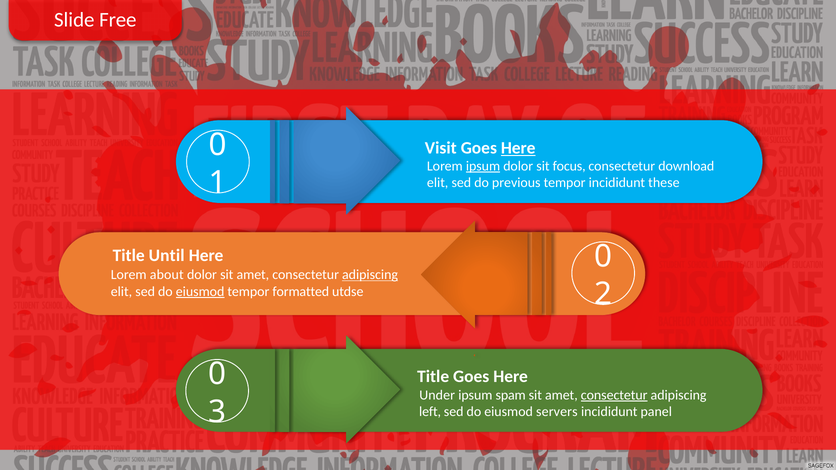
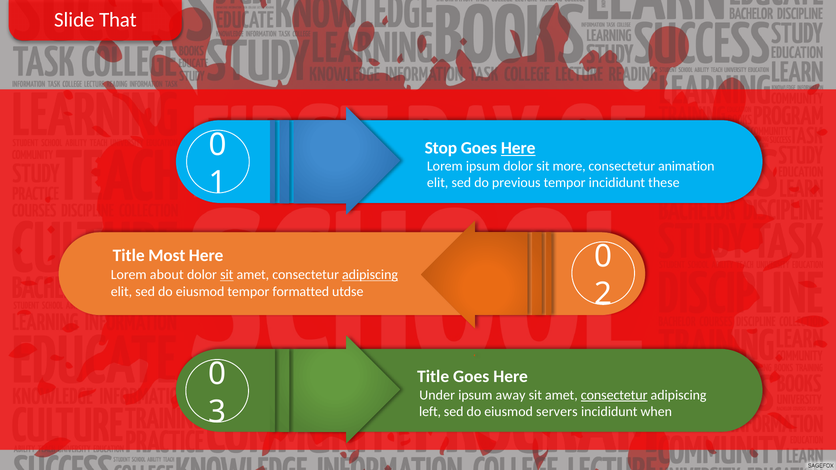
Free: Free -> That (118, 20)
Visit: Visit -> Stop (441, 148)
ipsum underline: present -> none (483, 166)
focus: focus -> more (569, 166)
download: download -> animation (686, 166)
Until: Until -> Most (167, 256)
sit underline: none -> present (227, 275)
eiusmod underline: present -> none (200, 292)
spam: spam -> away (511, 395)
panel: panel -> when (656, 412)
